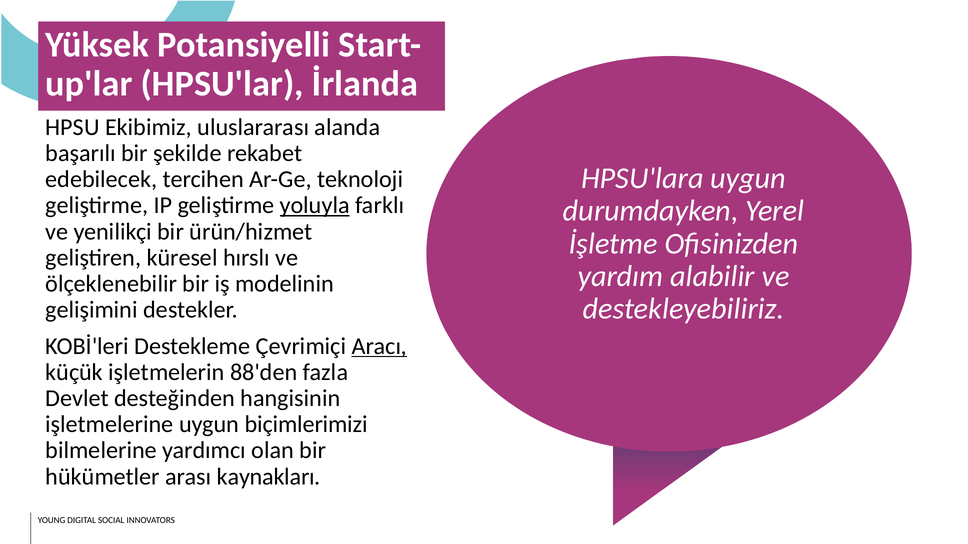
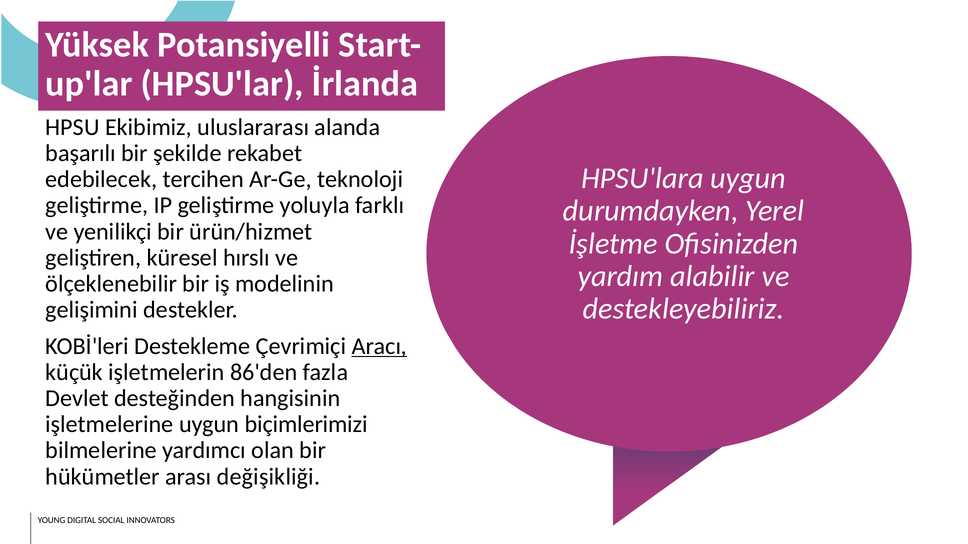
yoluyla underline: present -> none (315, 206)
88'den: 88'den -> 86'den (264, 373)
kaynakları: kaynakları -> değişikliği (269, 477)
